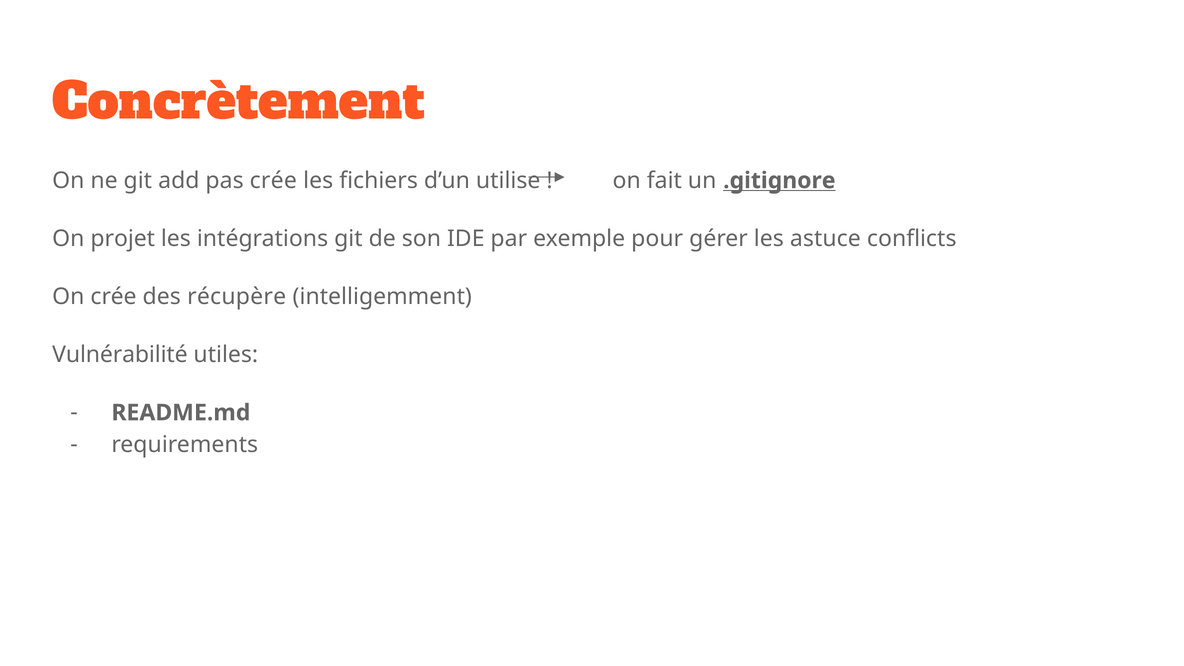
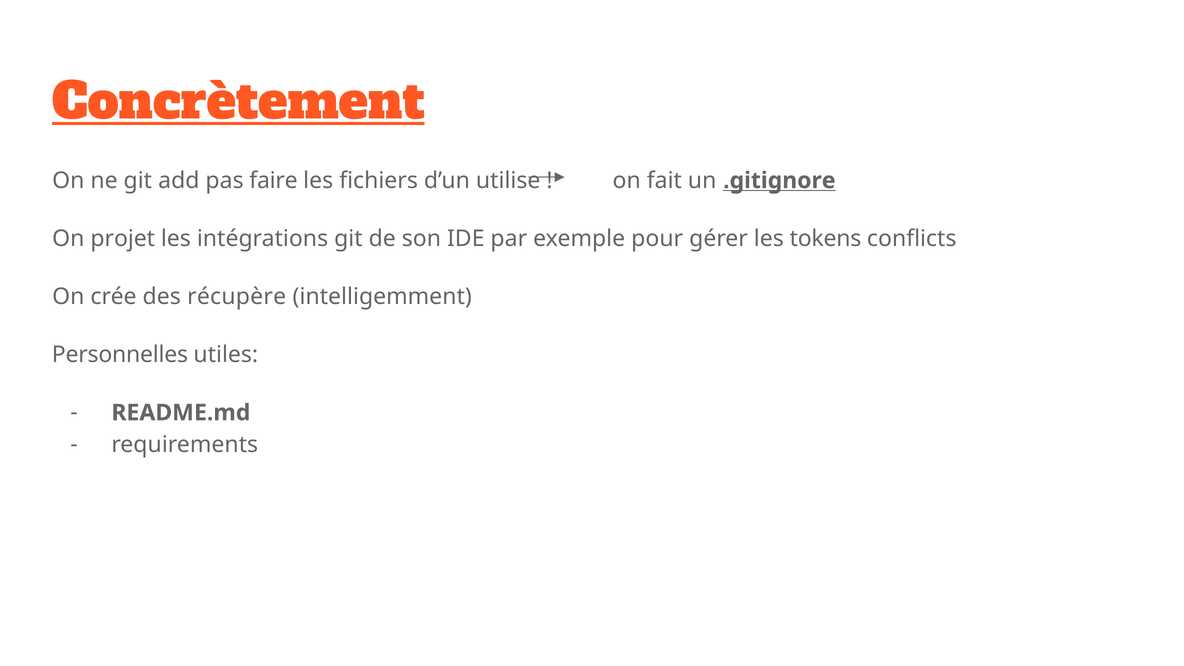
Concrètement underline: none -> present (238, 102)
pas crée: crée -> faire (274, 181)
astuce: astuce -> tokens (826, 239)
Vulnérabilité: Vulnérabilité -> Personnelles (120, 355)
